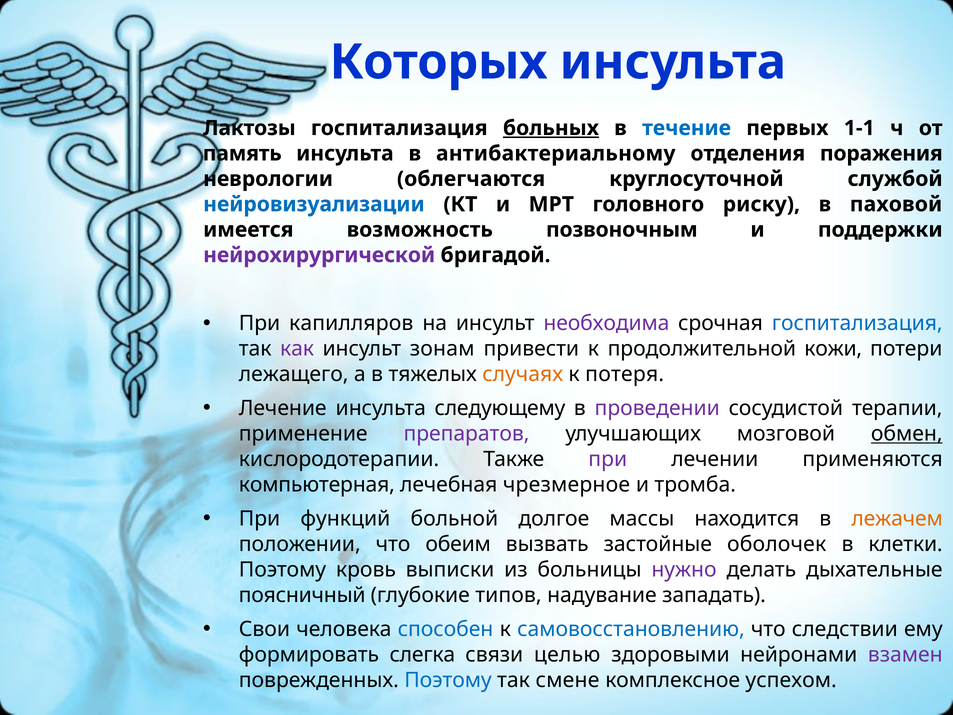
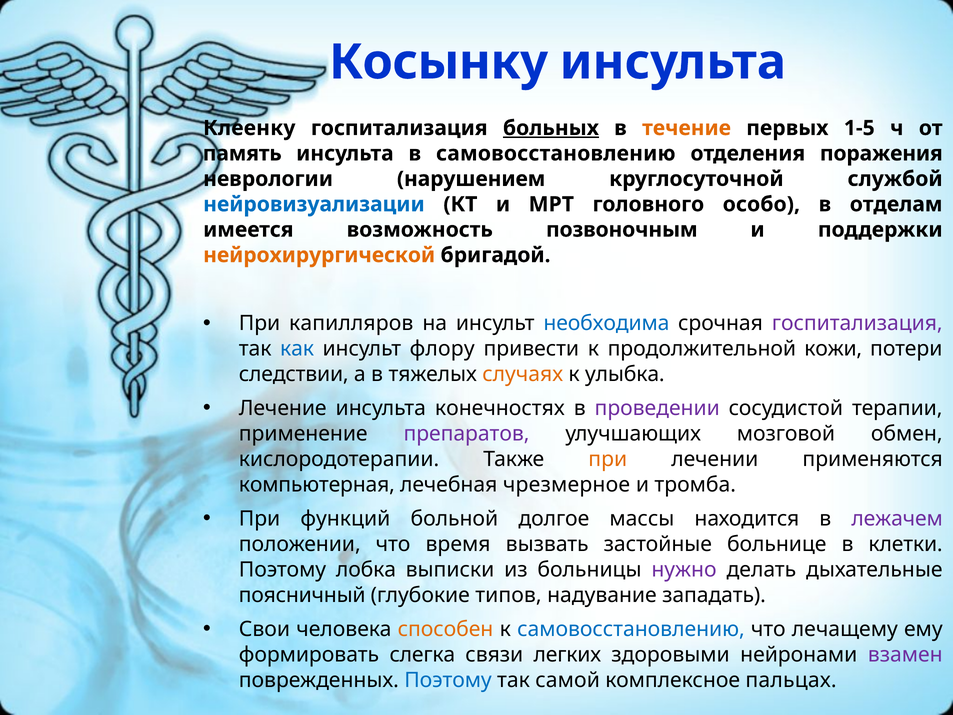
Которых: Которых -> Косынку (439, 62)
Лактозы: Лактозы -> Клеенку (249, 128)
течение colour: blue -> orange (687, 128)
1-1: 1-1 -> 1-5 (859, 128)
в антибактериальному: антибактериальному -> самовосстановлению (556, 153)
облегчаются: облегчаются -> нарушением (471, 179)
риску: риску -> особо (761, 204)
паховой: паховой -> отделам (896, 204)
нейрохирургической colour: purple -> orange (319, 255)
необходима colour: purple -> blue (606, 323)
госпитализация colour: blue -> purple (857, 323)
как colour: purple -> blue (297, 349)
зонам: зонам -> флору (442, 349)
лежащего: лежащего -> следствии (294, 374)
потеря: потеря -> улыбка (625, 374)
следующему: следующему -> конечностях (500, 408)
обмен underline: present -> none (907, 434)
при colour: purple -> orange (608, 459)
лежачем colour: orange -> purple (897, 519)
обеим: обеим -> время (458, 544)
оболочек: оболочек -> больнице (777, 544)
кровь: кровь -> лобка (366, 569)
способен colour: blue -> orange (446, 629)
следствии: следствии -> лечащему (845, 629)
целью: целью -> легких (567, 654)
смене: смене -> самой (568, 680)
успехом: успехом -> пальцах (791, 680)
